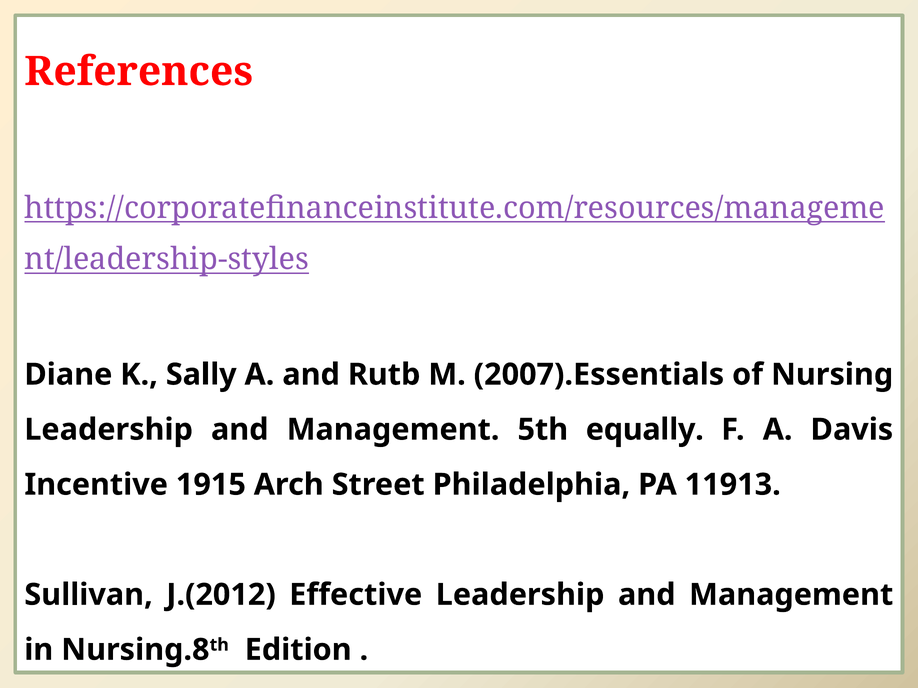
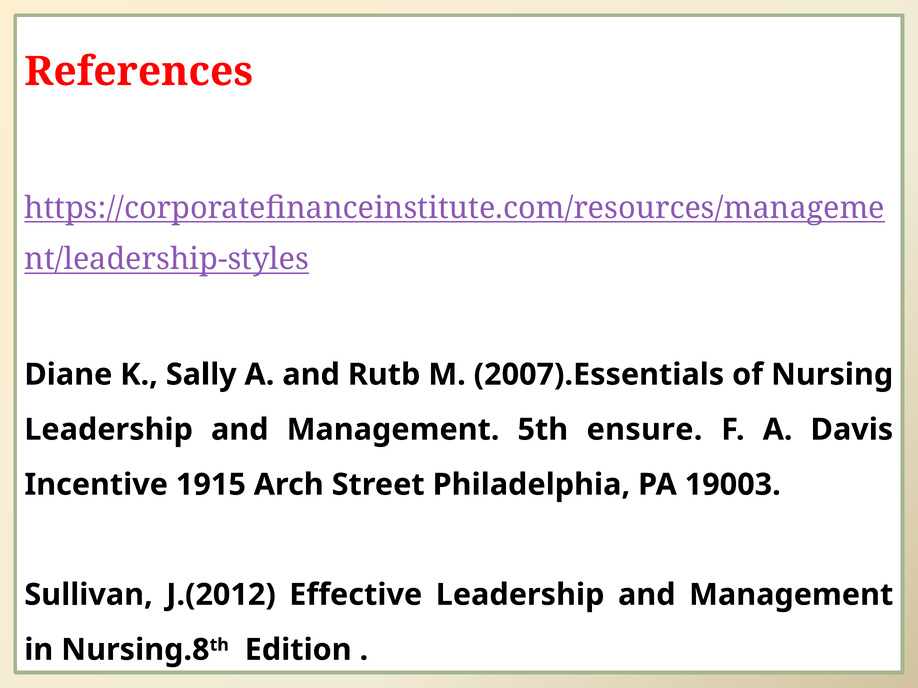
equally: equally -> ensure (644, 430)
11913: 11913 -> 19003 (733, 485)
